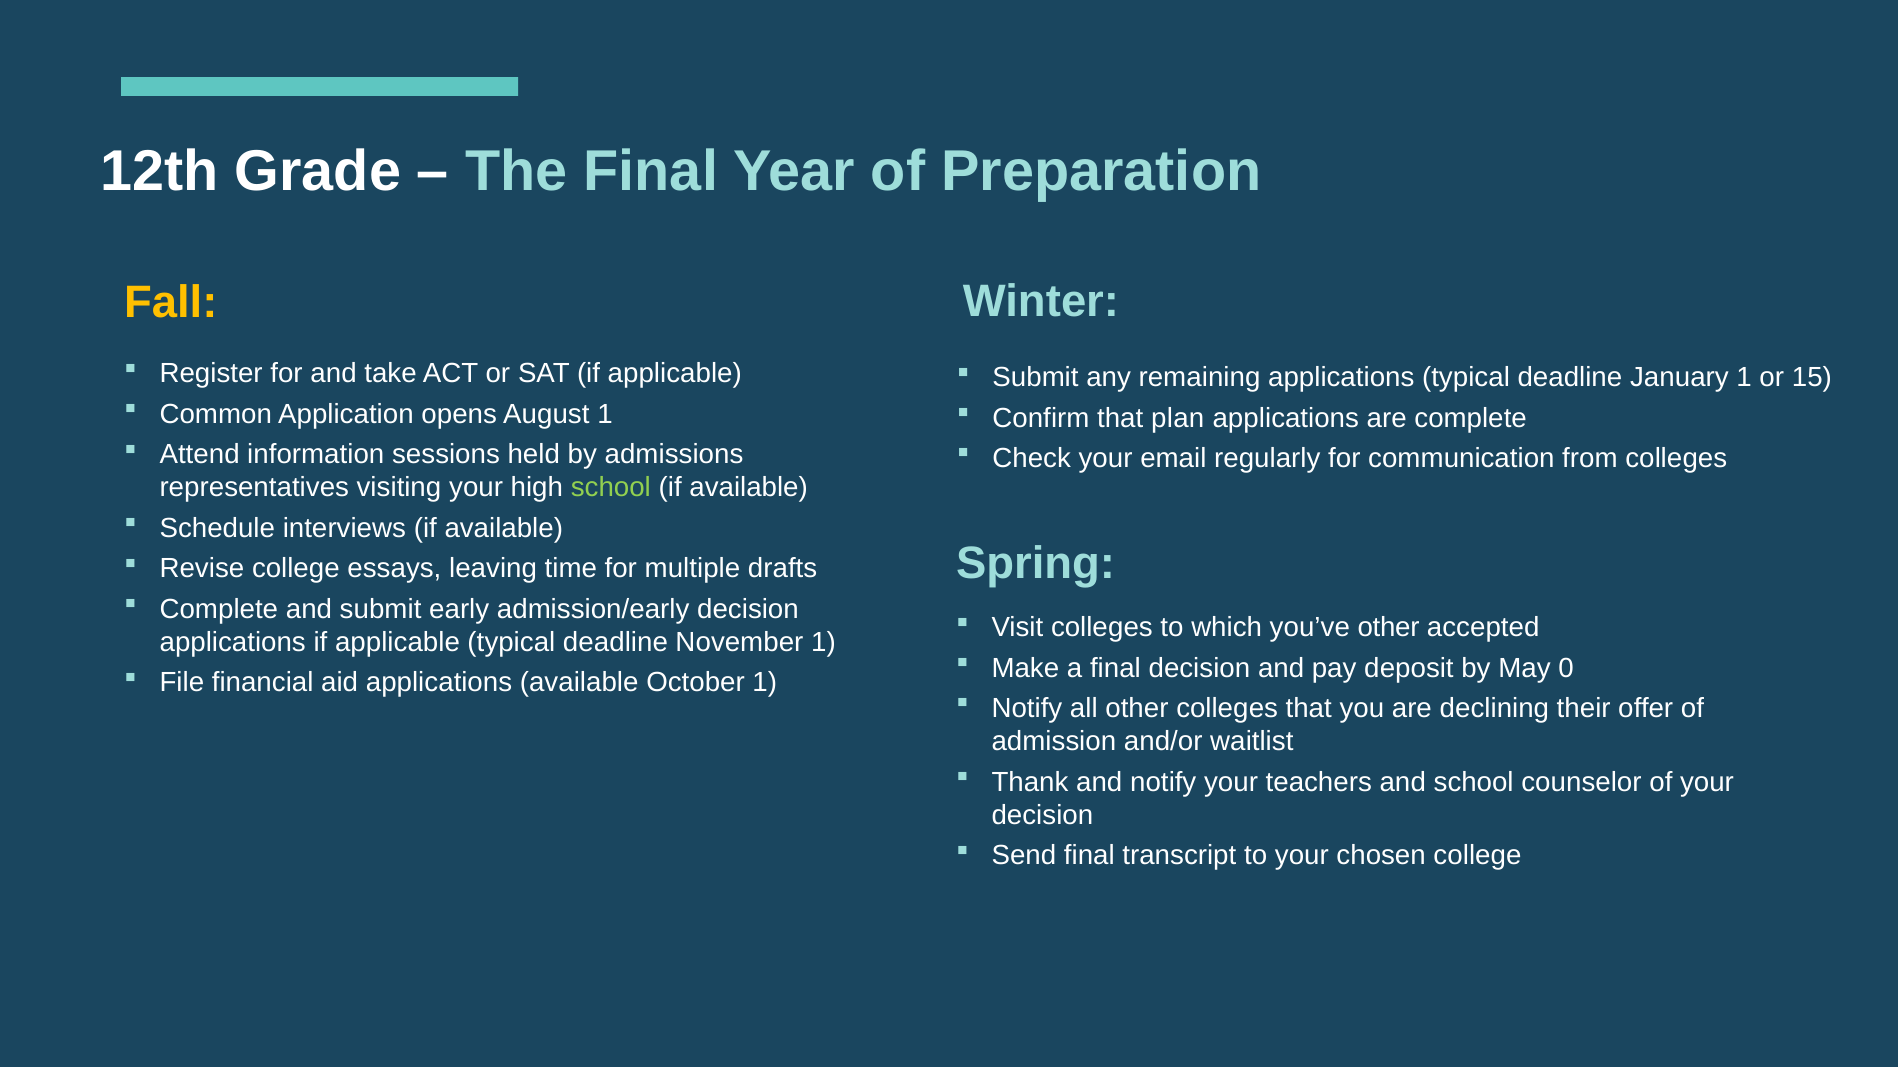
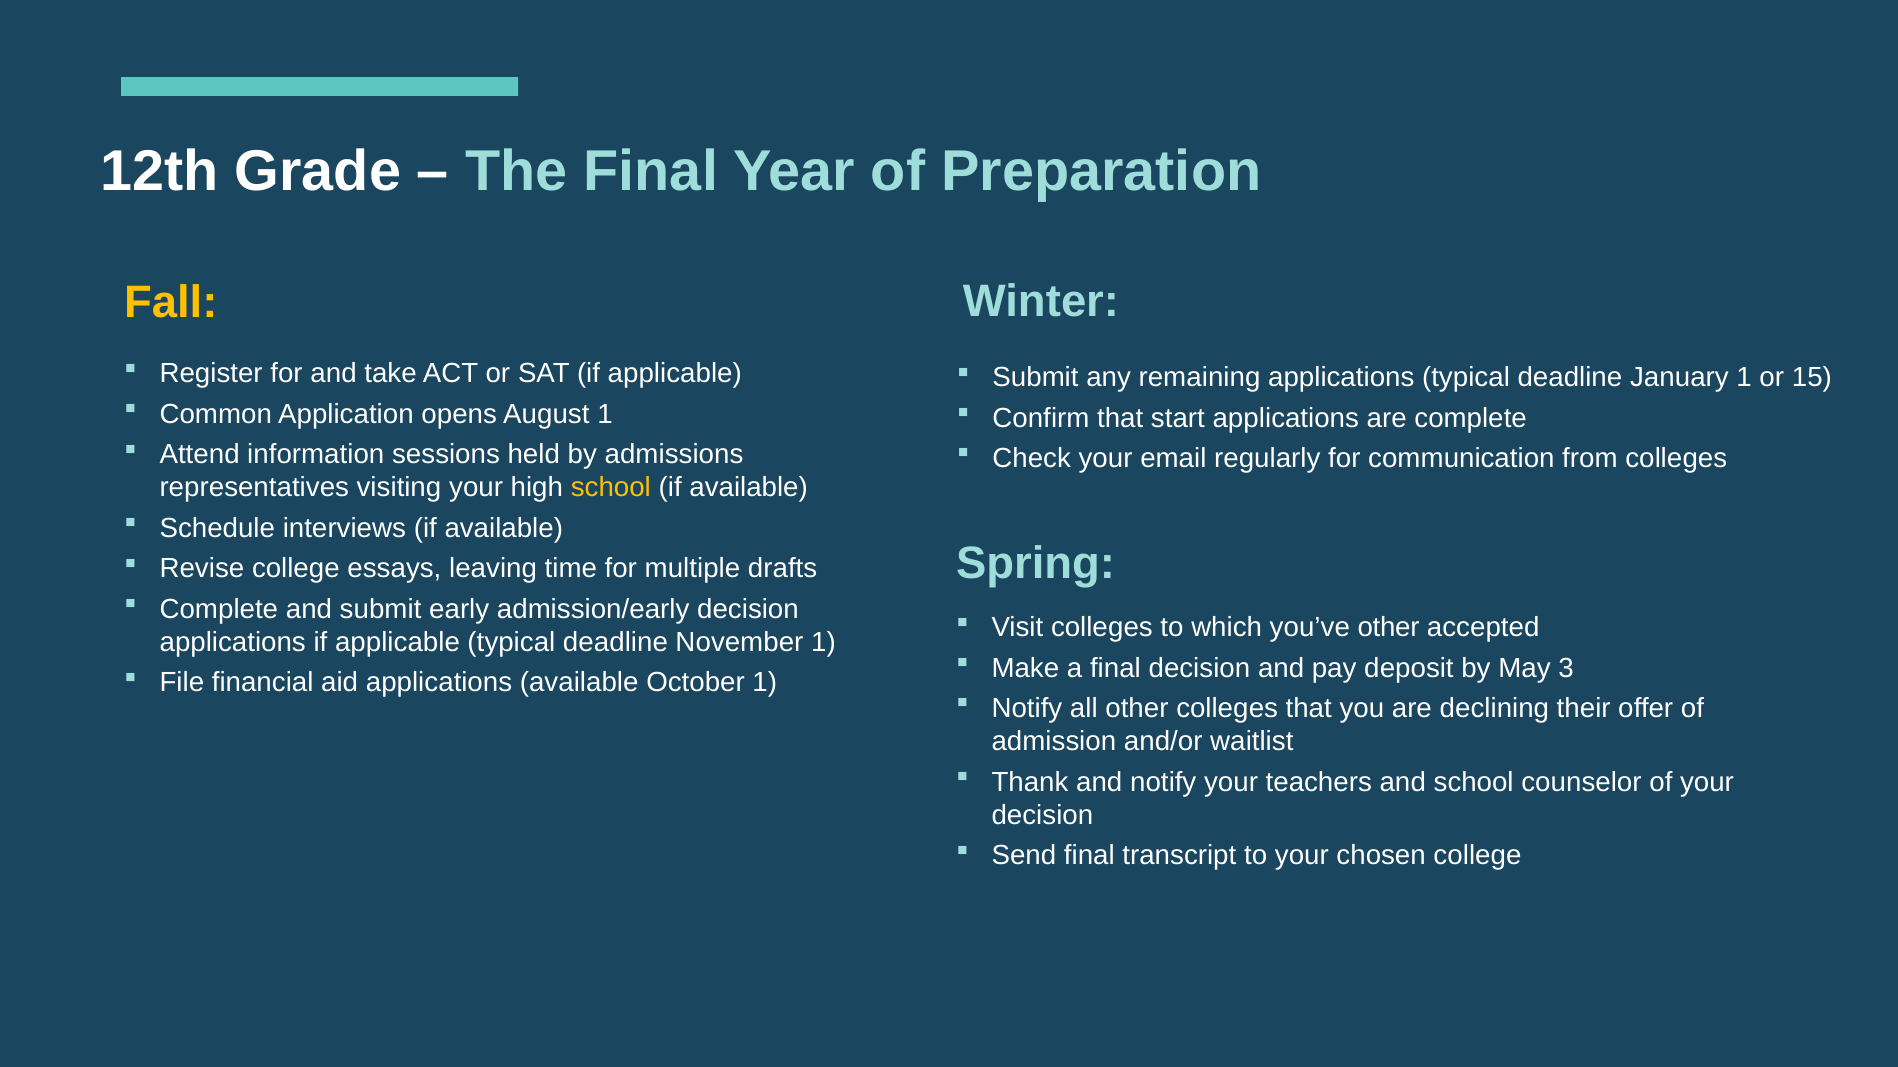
plan: plan -> start (1178, 418)
school colour: light green -> yellow (611, 488)
0: 0 -> 3 (1566, 668)
